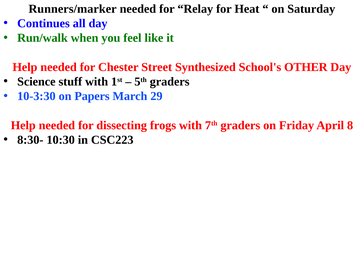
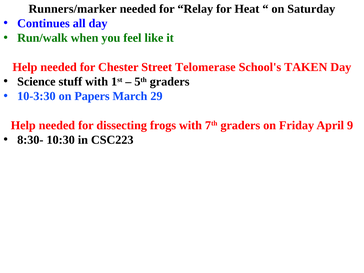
Synthesized: Synthesized -> Telomerase (205, 67)
OTHER: OTHER -> TAKEN (306, 67)
8: 8 -> 9 (350, 125)
